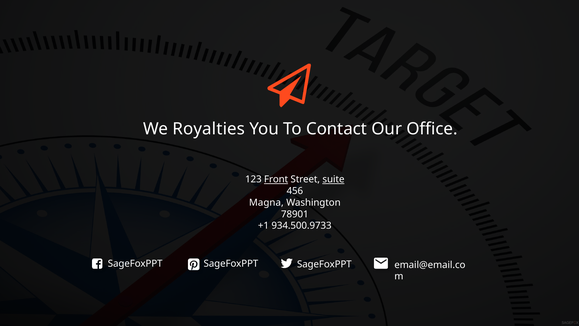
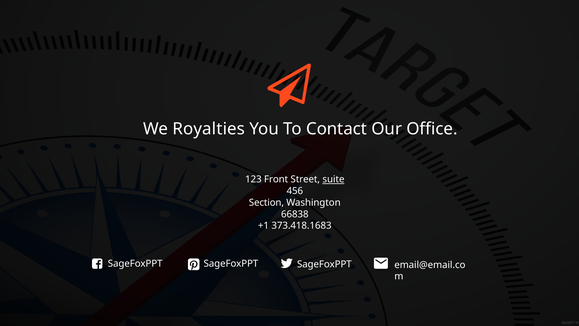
Front underline: present -> none (276, 179)
Magna: Magna -> Section (266, 202)
78901: 78901 -> 66838 (295, 214)
934.500.9733: 934.500.9733 -> 373.418.1683 (302, 226)
